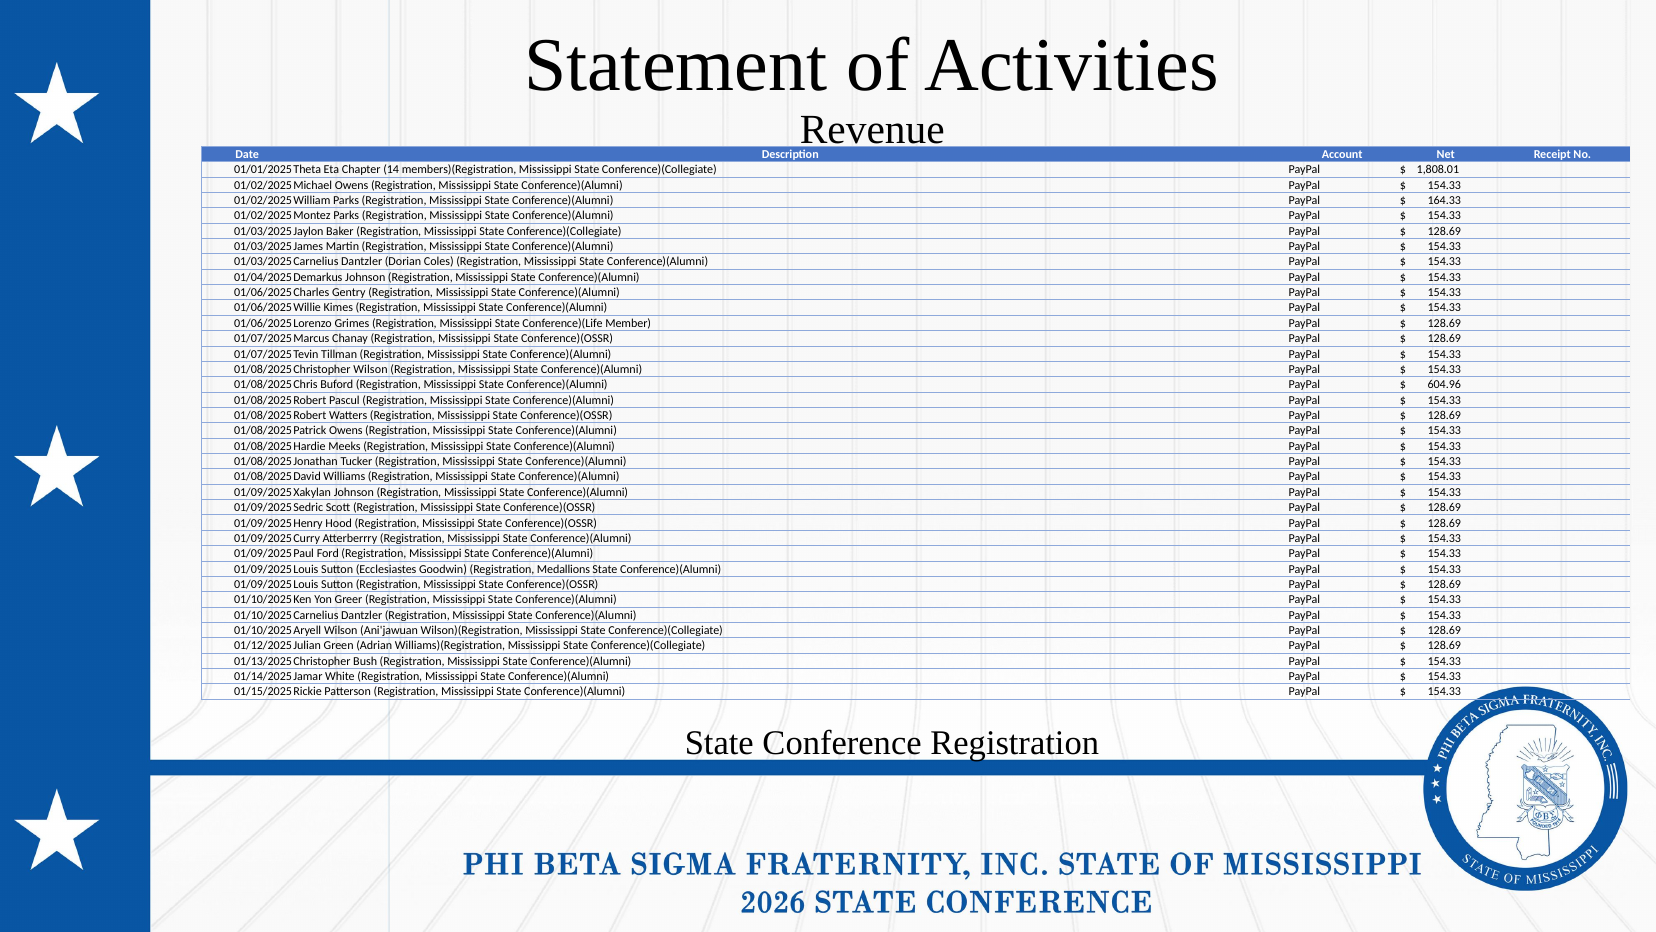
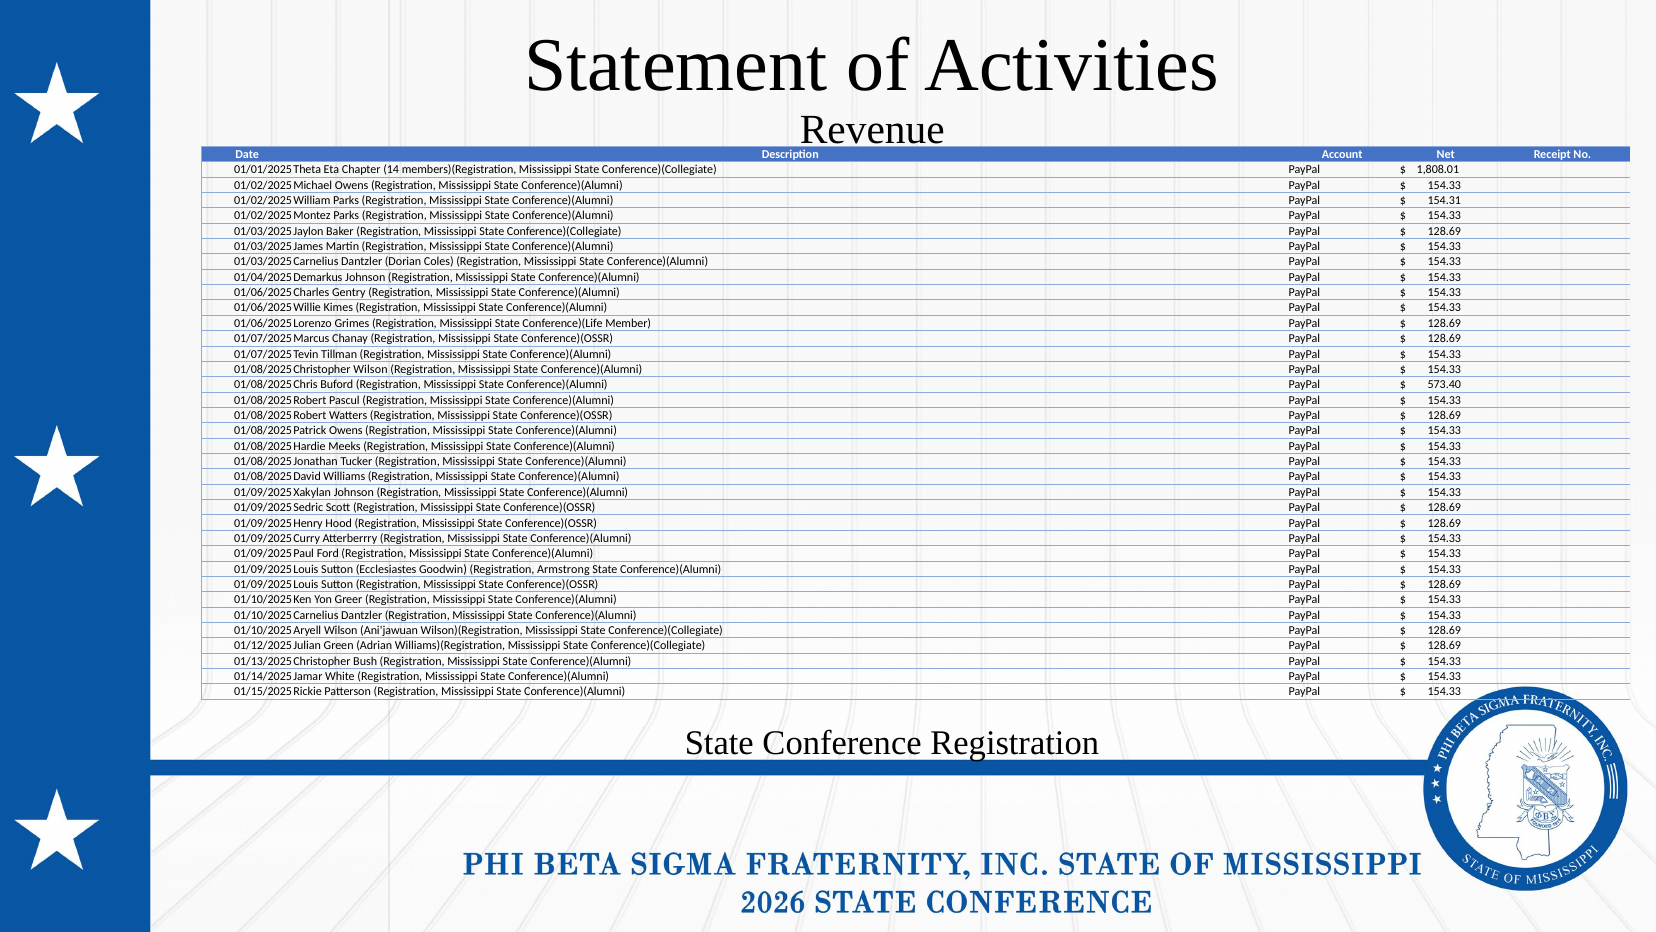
164.33: 164.33 -> 154.31 (1444, 200)
604.96: 604.96 -> 573.40 (1444, 385)
Medallions: Medallions -> Armstrong (563, 569)
